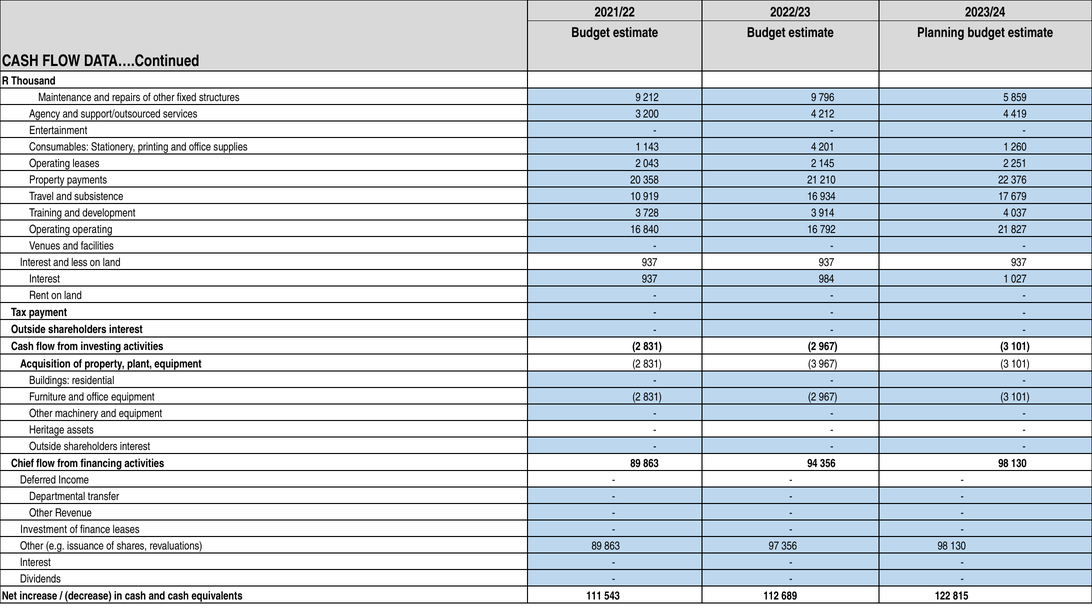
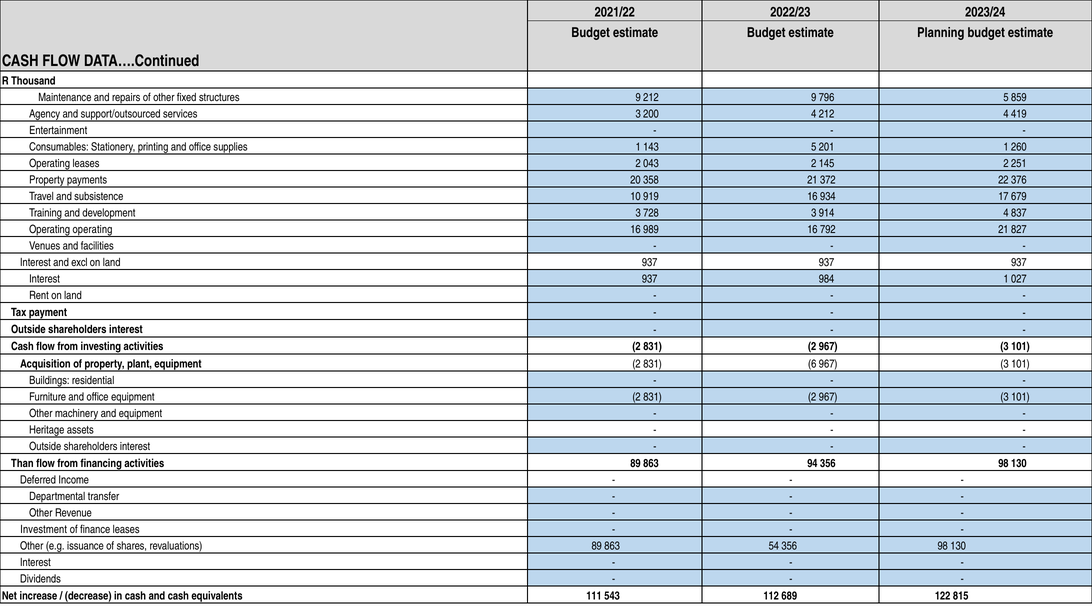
143 4: 4 -> 5 (814, 147)
210: 210 -> 372 (828, 180)
037: 037 -> 837 (1019, 213)
840: 840 -> 989 (651, 230)
less: less -> excl (79, 263)
831 3: 3 -> 6 (812, 364)
Chief: Chief -> Than (22, 464)
97: 97 -> 54 (774, 546)
